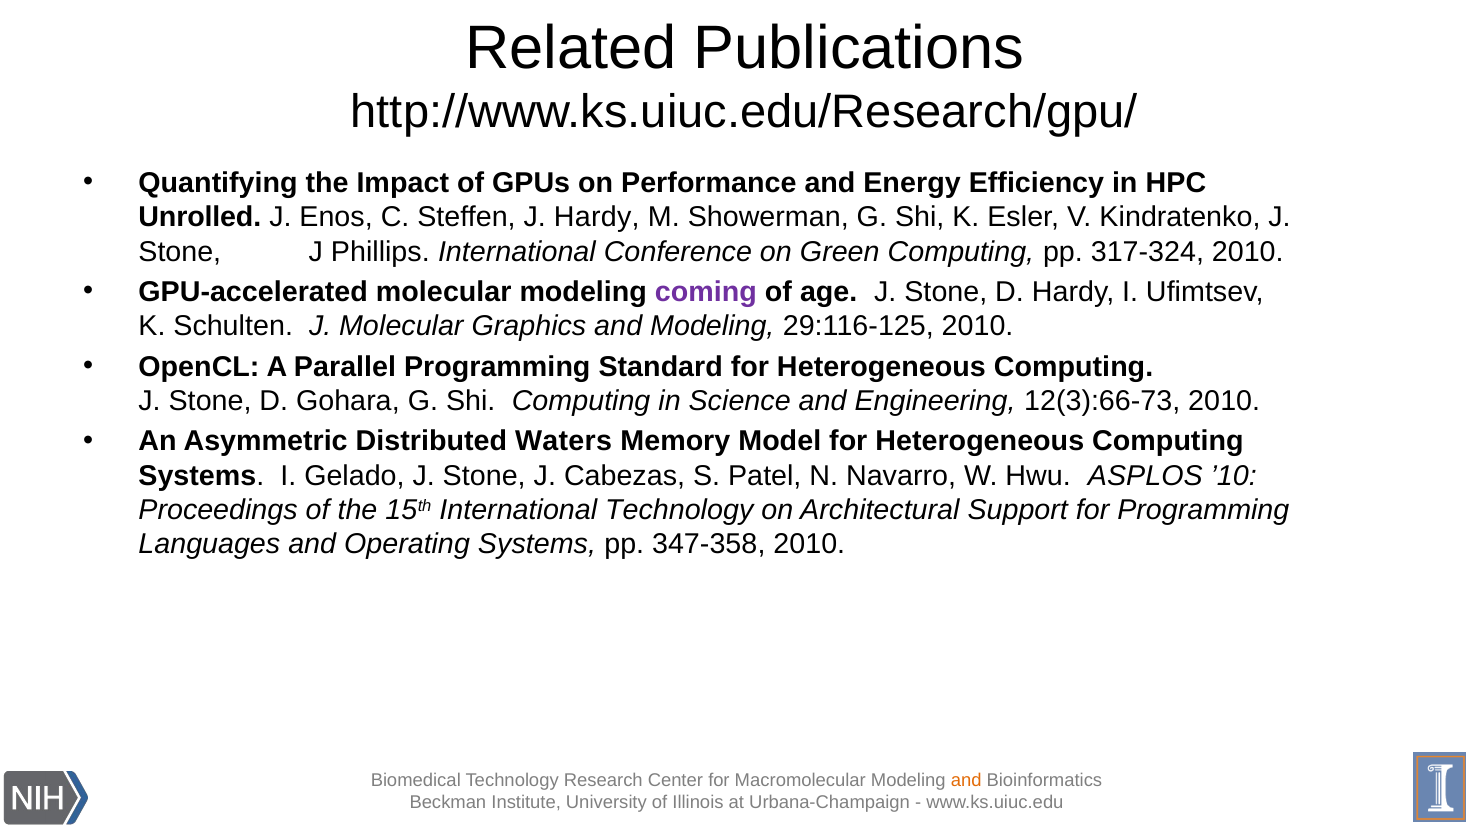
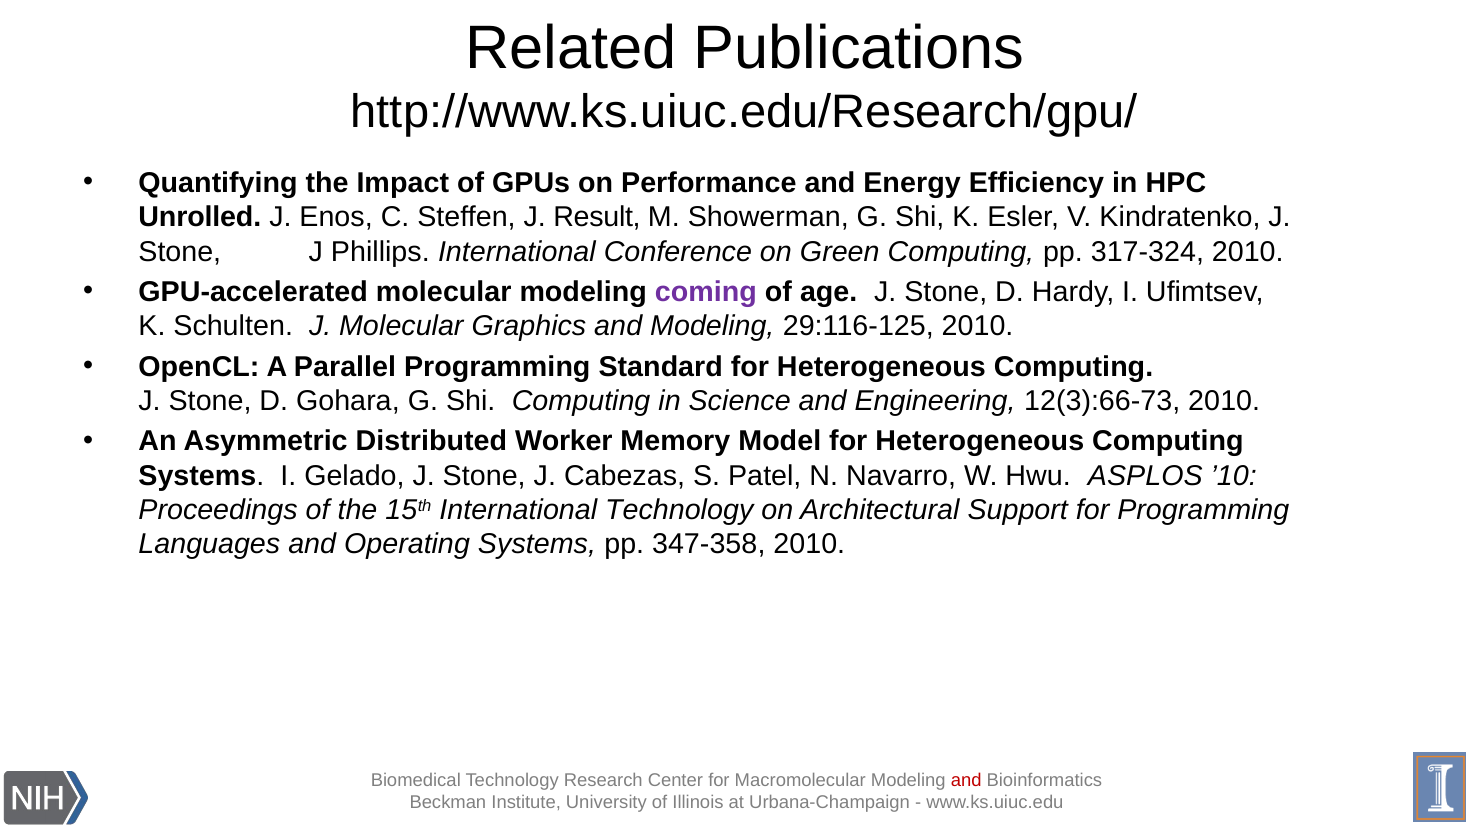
J Hardy: Hardy -> Result (597, 218)
Waters: Waters -> Worker (564, 441)
and colour: orange -> red (966, 781)
